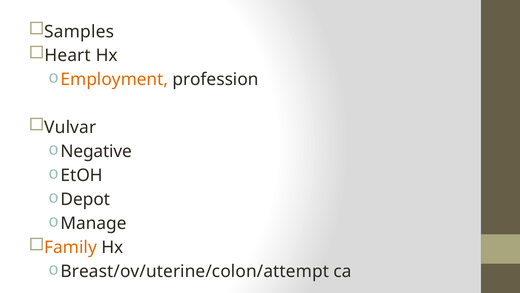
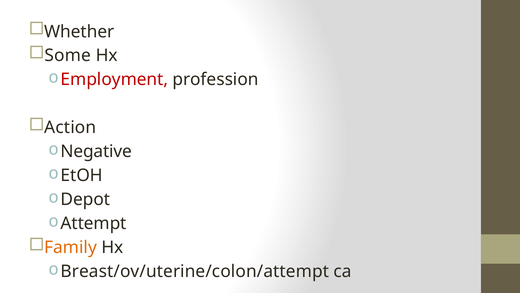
Samples: Samples -> Whether (79, 32)
Heart: Heart -> Some (68, 55)
Employment colour: orange -> red (114, 79)
Vulvar: Vulvar -> Action (70, 127)
Manage: Manage -> Attempt (94, 223)
